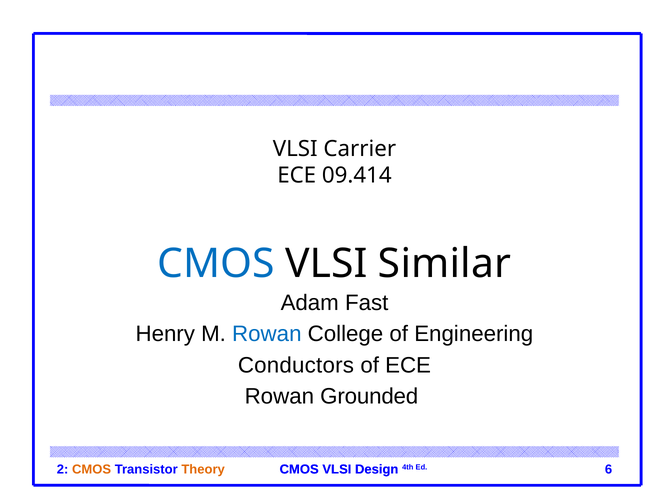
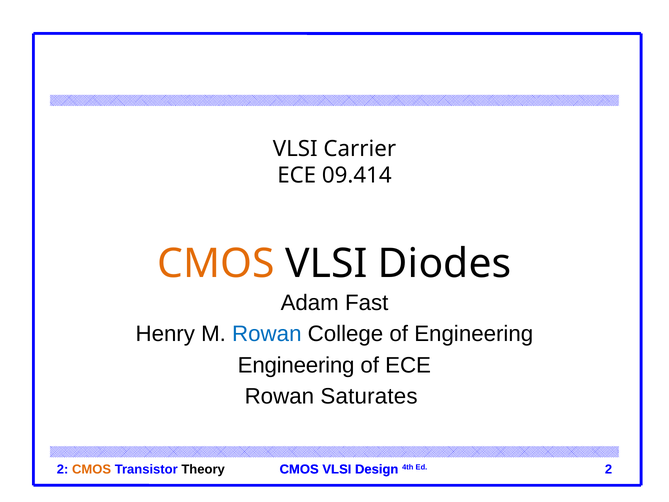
CMOS colour: blue -> orange (216, 264)
Similar: Similar -> Diodes (445, 264)
Conductors: Conductors -> Engineering (296, 365)
Grounded: Grounded -> Saturates (369, 396)
6: 6 -> 2 (609, 469)
Theory colour: orange -> black (203, 469)
